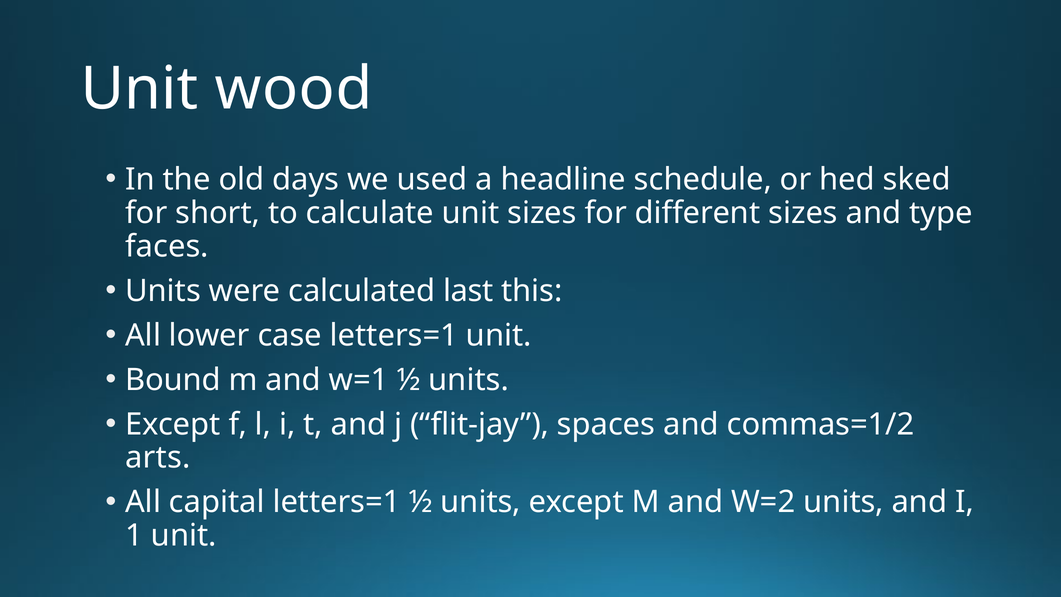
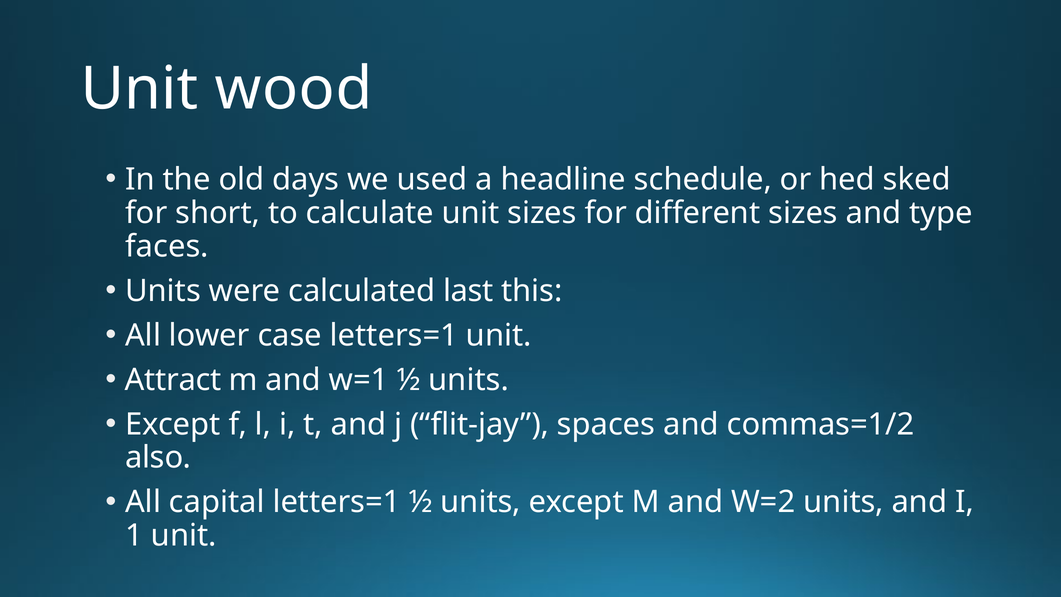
Bound: Bound -> Attract (173, 380)
arts: arts -> also (158, 458)
